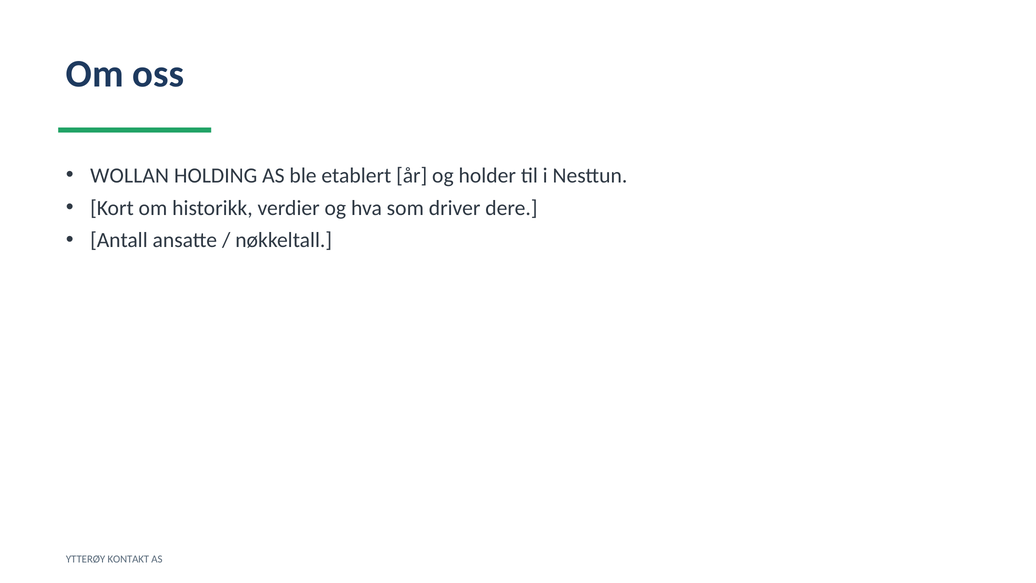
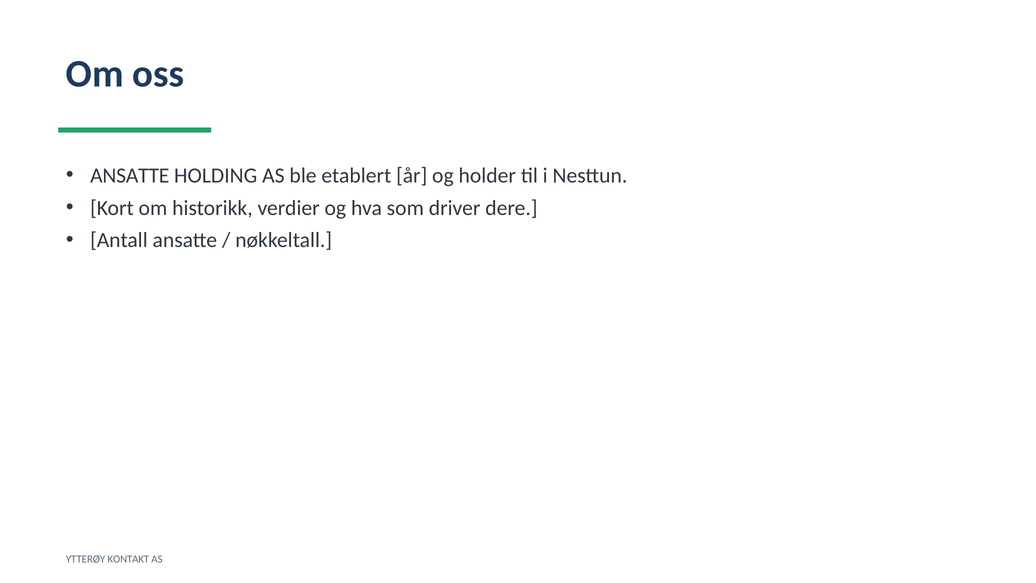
WOLLAN: WOLLAN -> ANSATTE (130, 175)
